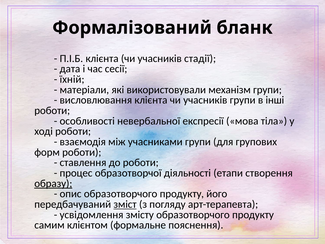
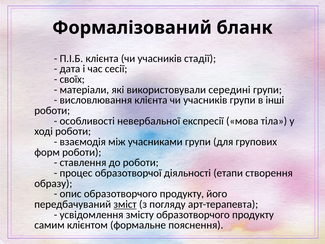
їхній: їхній -> своїх (72, 79)
механізм: механізм -> середині (229, 90)
образу underline: present -> none (53, 183)
